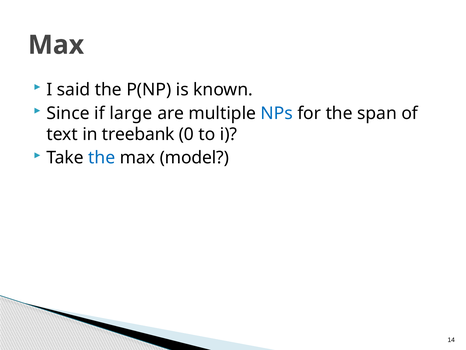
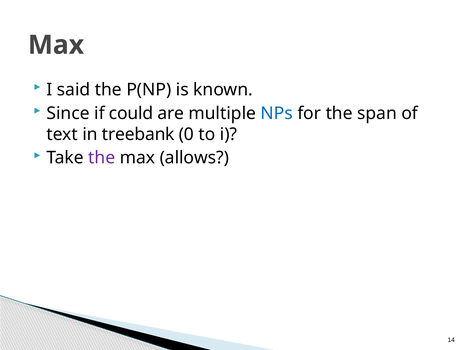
large: large -> could (131, 113)
the colour: blue -> purple (102, 158)
model: model -> allows (194, 158)
